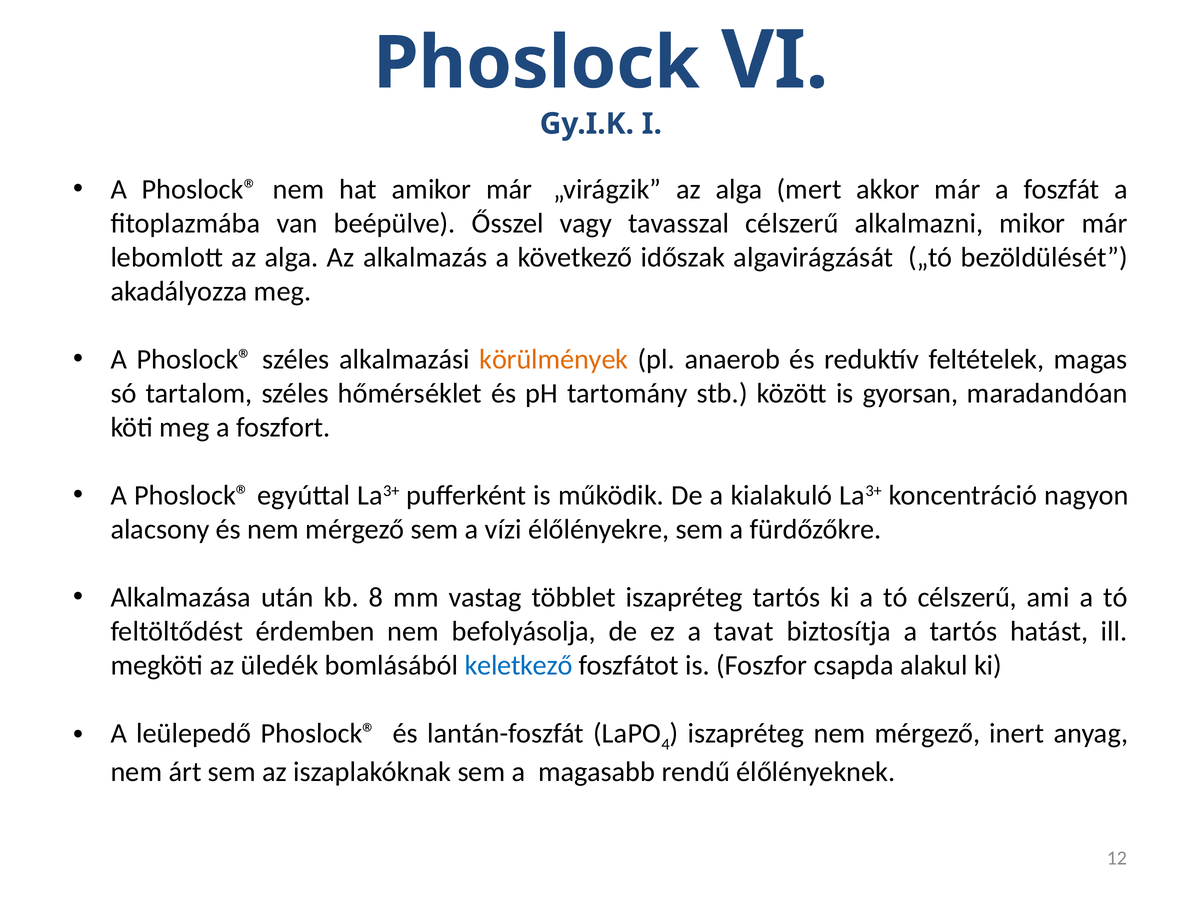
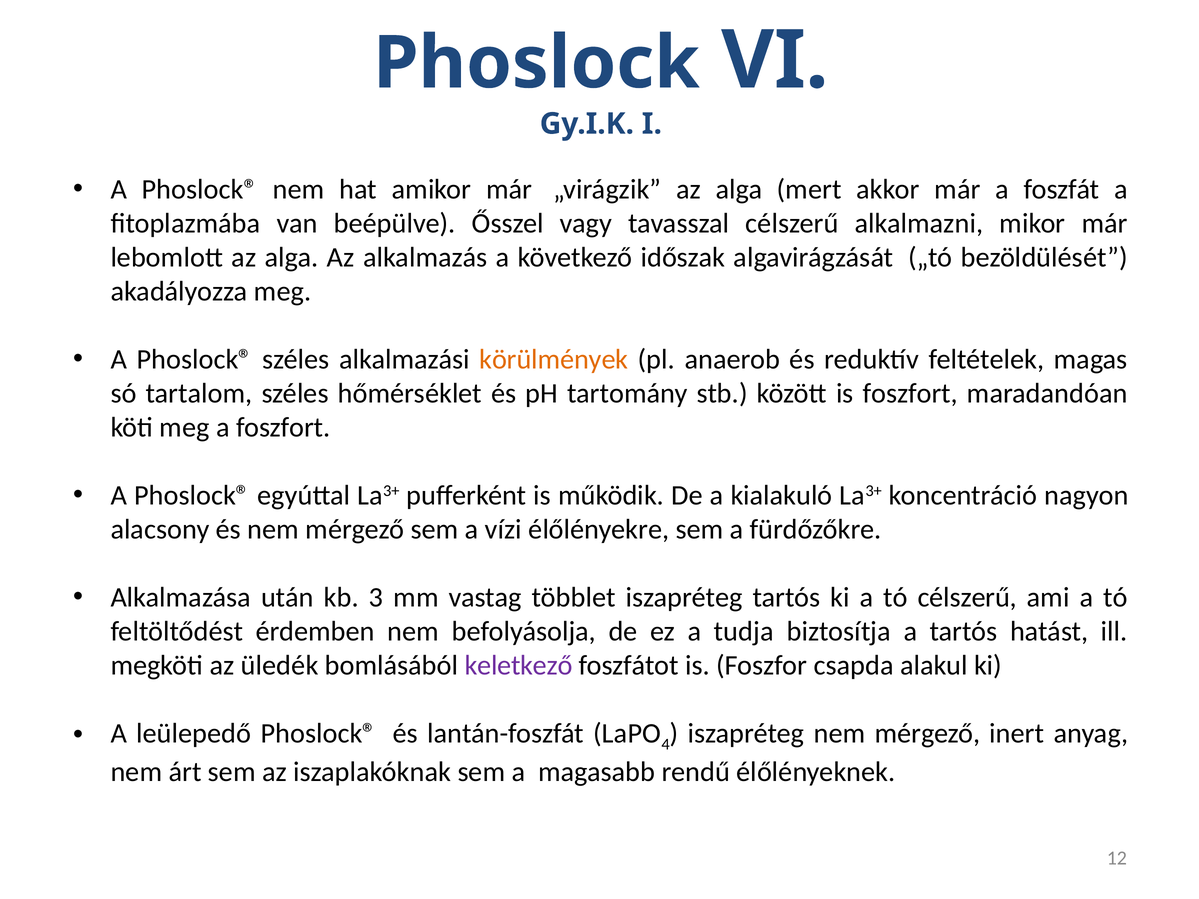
is gyorsan: gyorsan -> foszfort (910, 393)
8: 8 -> 3 (376, 597)
tavat: tavat -> tudja (744, 631)
keletkező colour: blue -> purple (519, 665)
